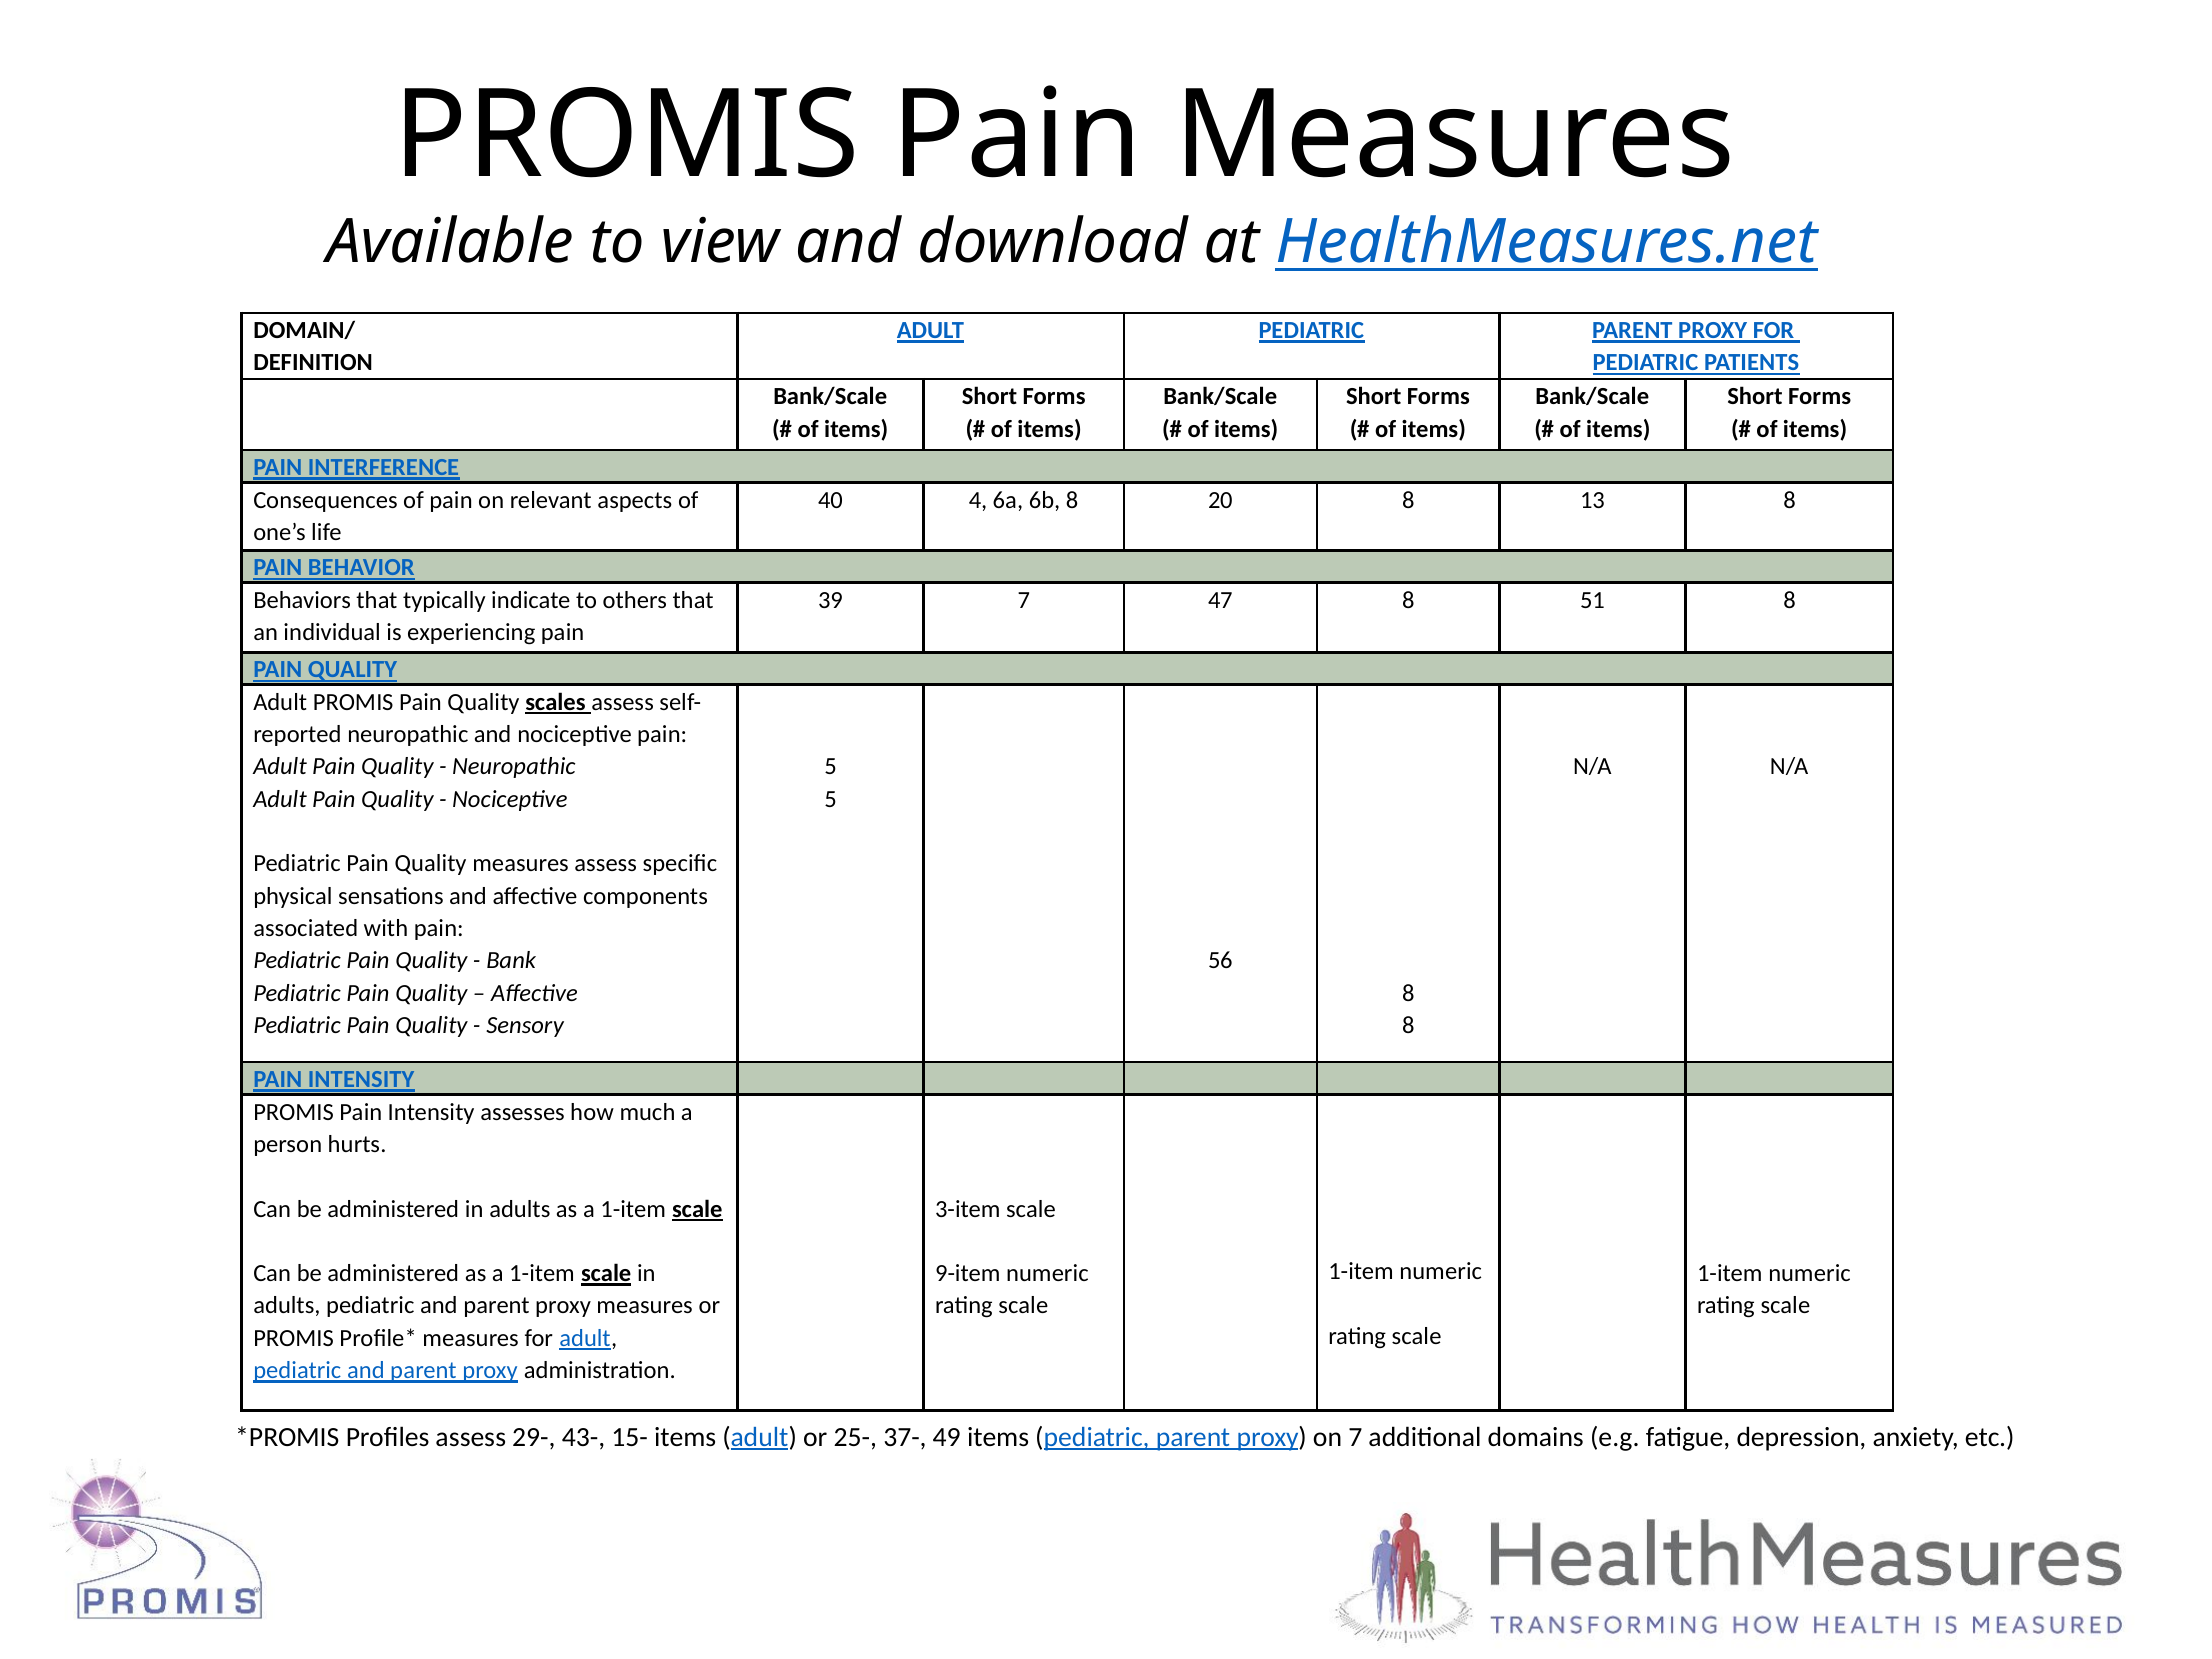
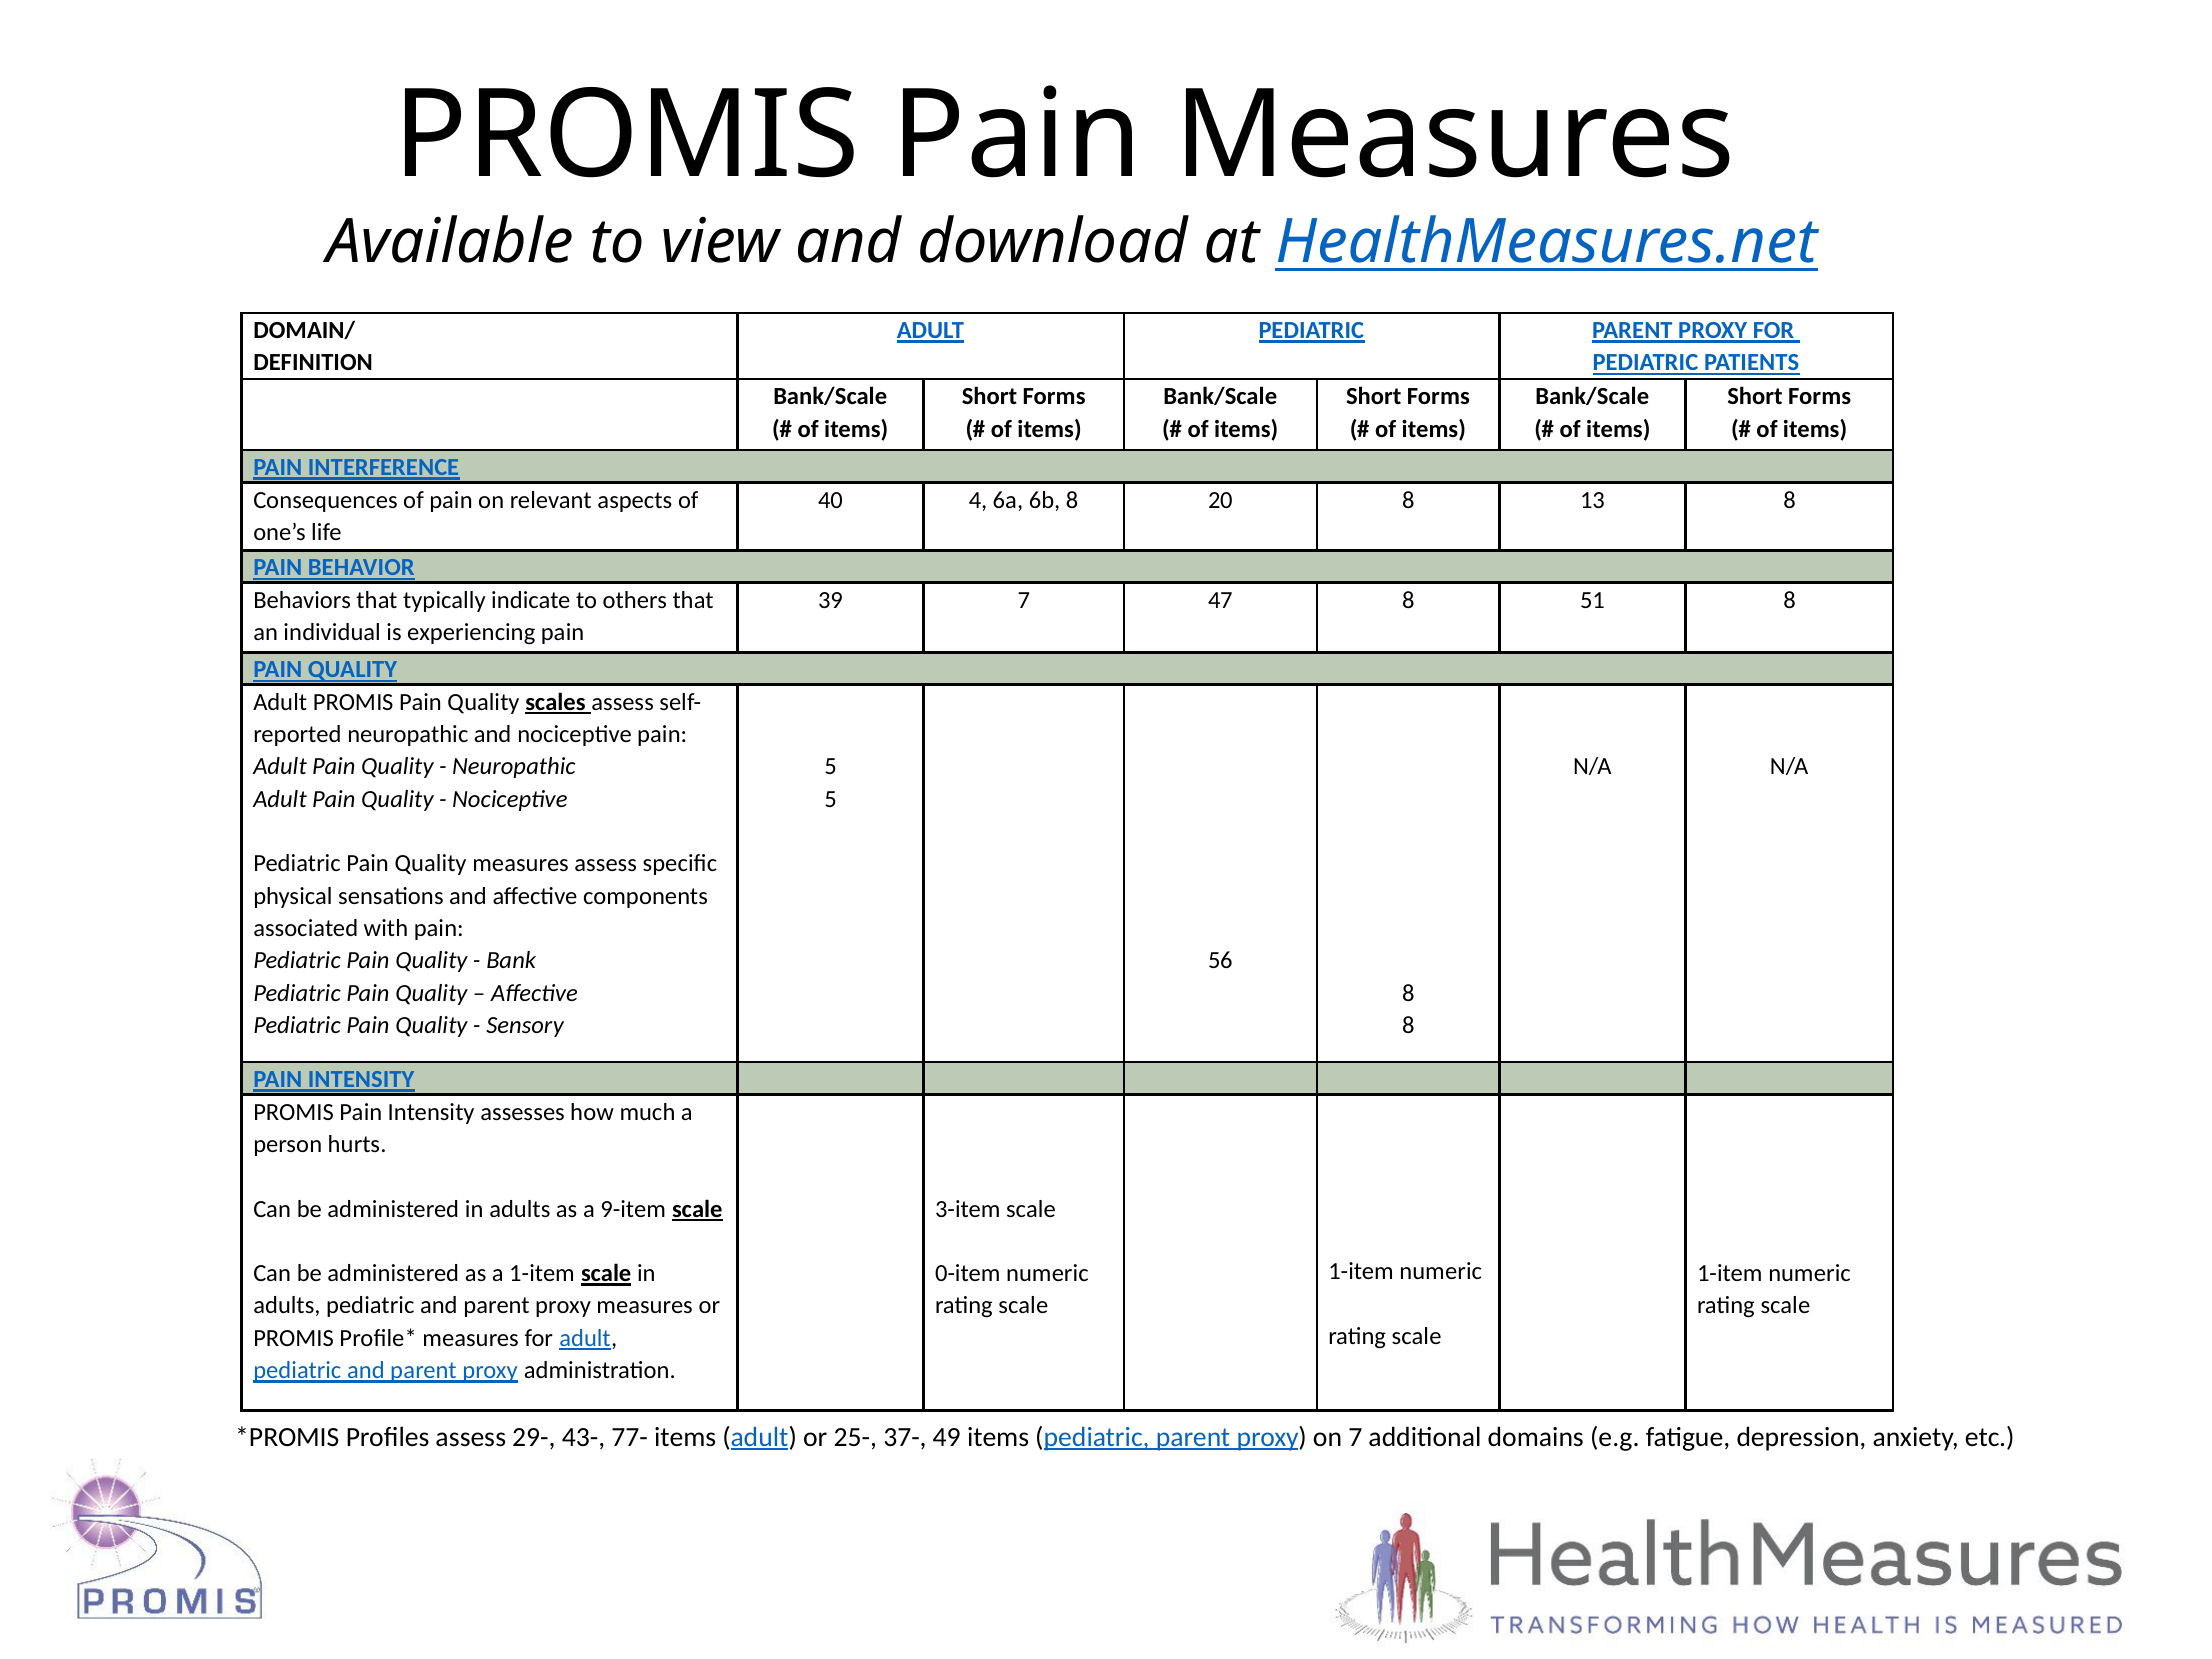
adults as a 1-item: 1-item -> 9-item (633, 1209)
9-item: 9-item -> 0-item (968, 1274)
15-: 15- -> 77- (630, 1437)
